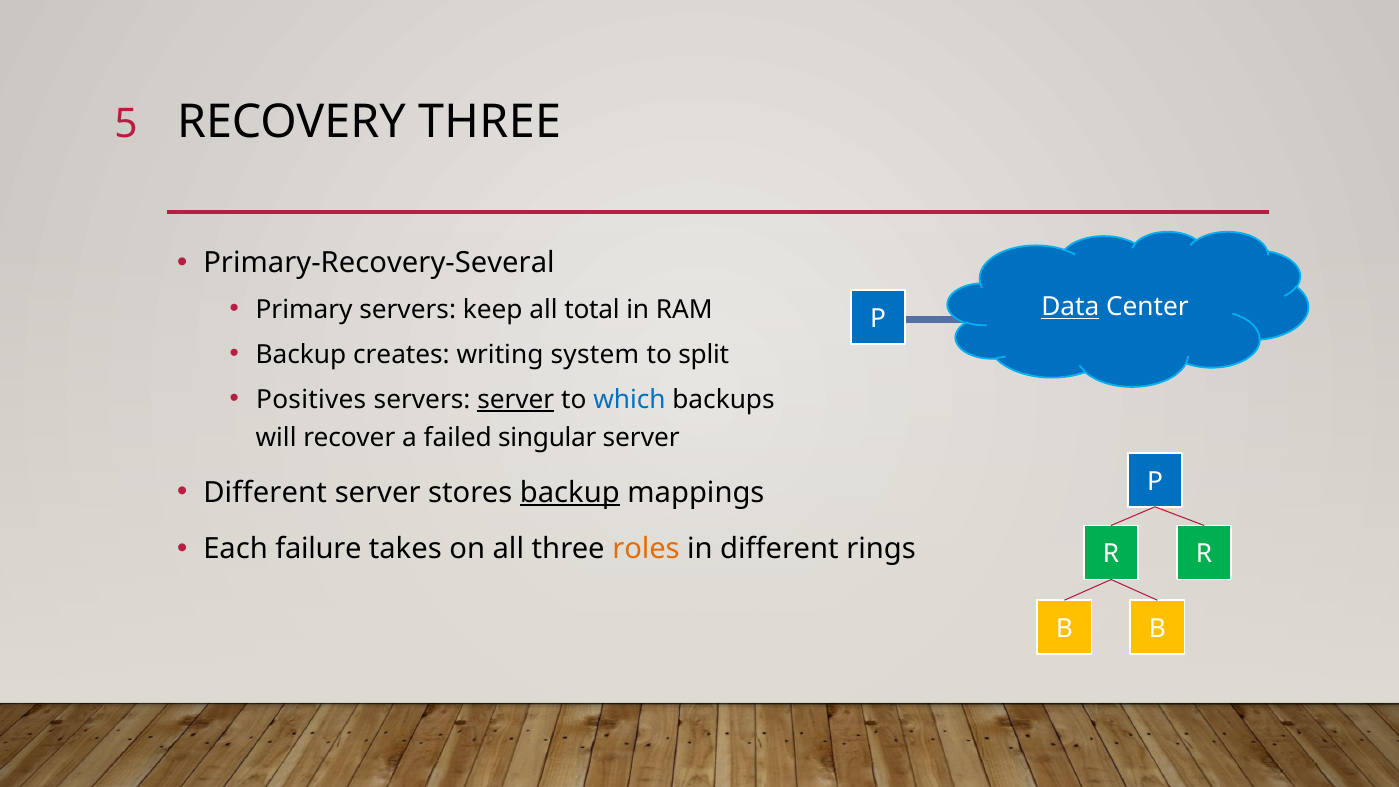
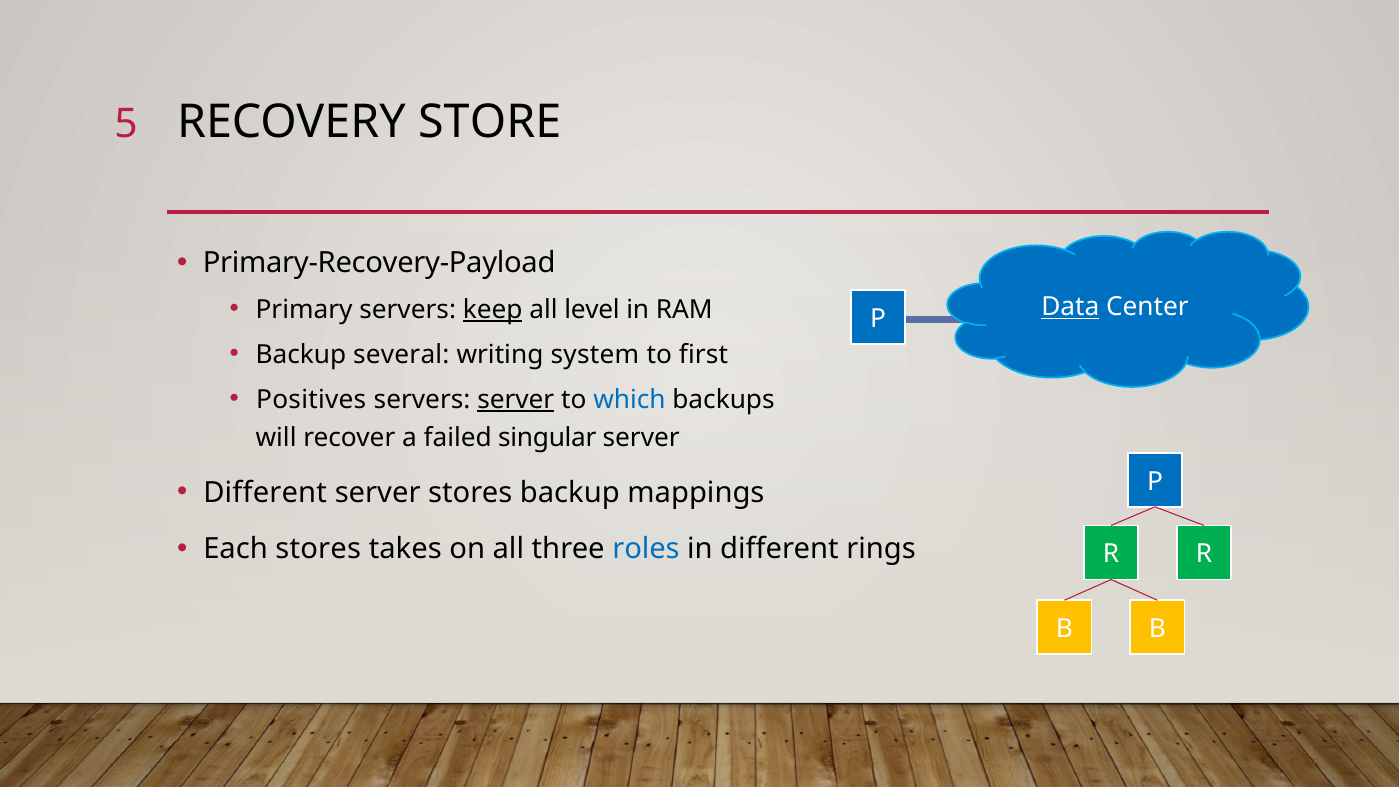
RECOVERY THREE: THREE -> STORE (490, 122)
Primary-Recovery-Several: Primary-Recovery-Several -> Primary-Recovery-Payload (379, 263)
keep underline: none -> present (493, 310)
total: total -> level (592, 310)
creates: creates -> several (401, 355)
split: split -> first (703, 355)
backup underline: present -> none (570, 492)
Each failure: failure -> stores (318, 549)
roles colour: orange -> blue (646, 549)
